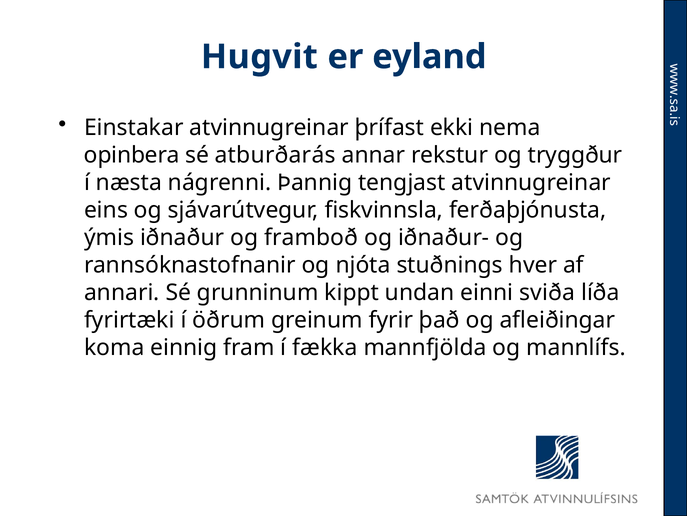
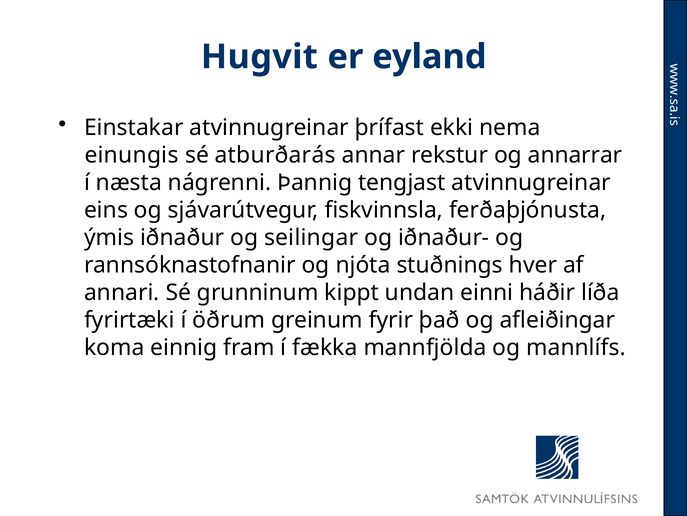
opinbera: opinbera -> einungis (132, 155)
tryggður: tryggður -> annarrar (575, 155)
framboð: framboð -> seilingar (311, 237)
sviða: sviða -> háðir (547, 292)
